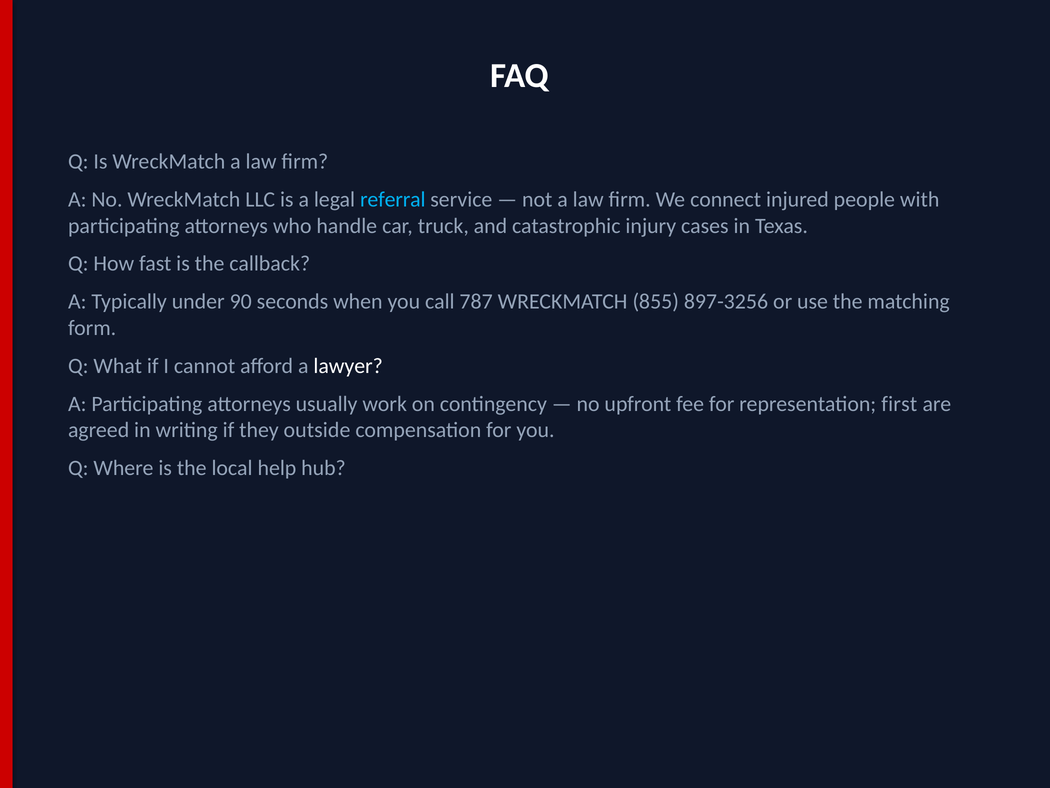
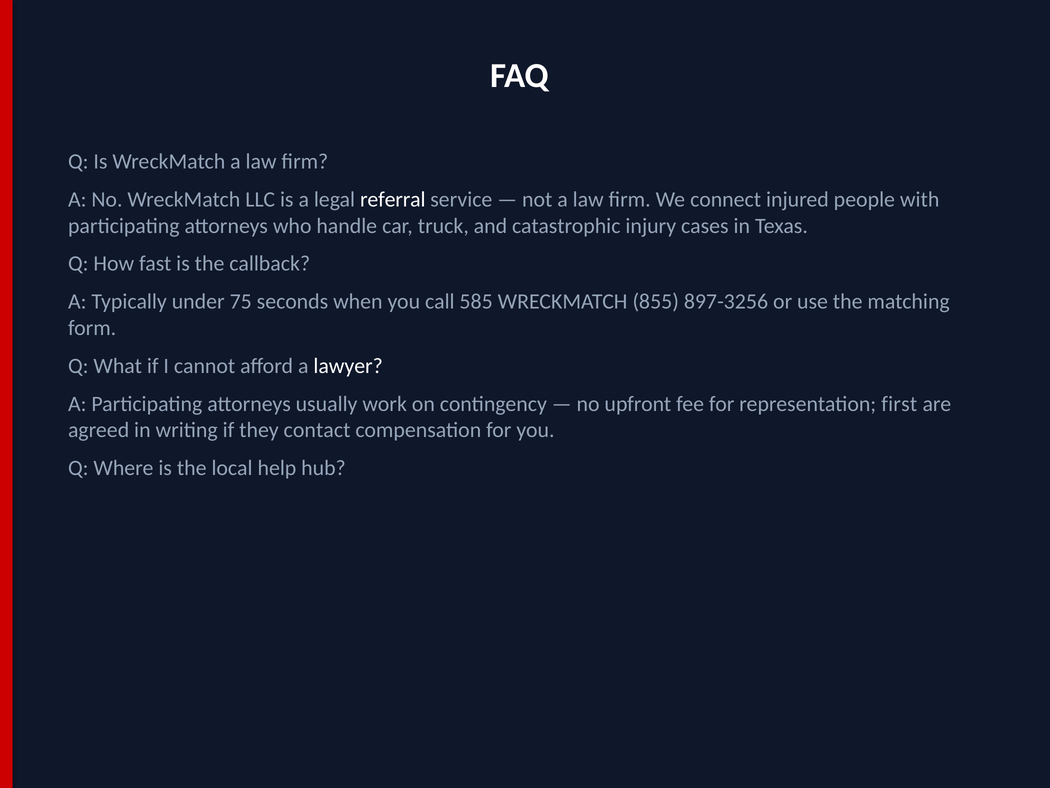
referral colour: light blue -> white (393, 199)
90: 90 -> 75 (241, 301)
787: 787 -> 585 (476, 301)
outside: outside -> contact (317, 430)
